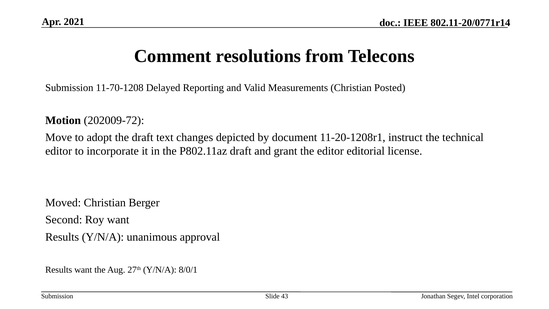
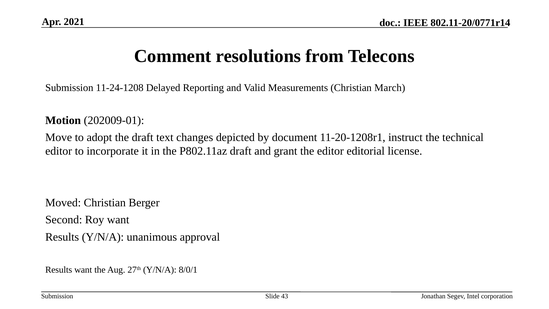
11-70-1208: 11-70-1208 -> 11-24-1208 (120, 88)
Posted: Posted -> March (390, 88)
202009-72: 202009-72 -> 202009-01 (114, 120)
